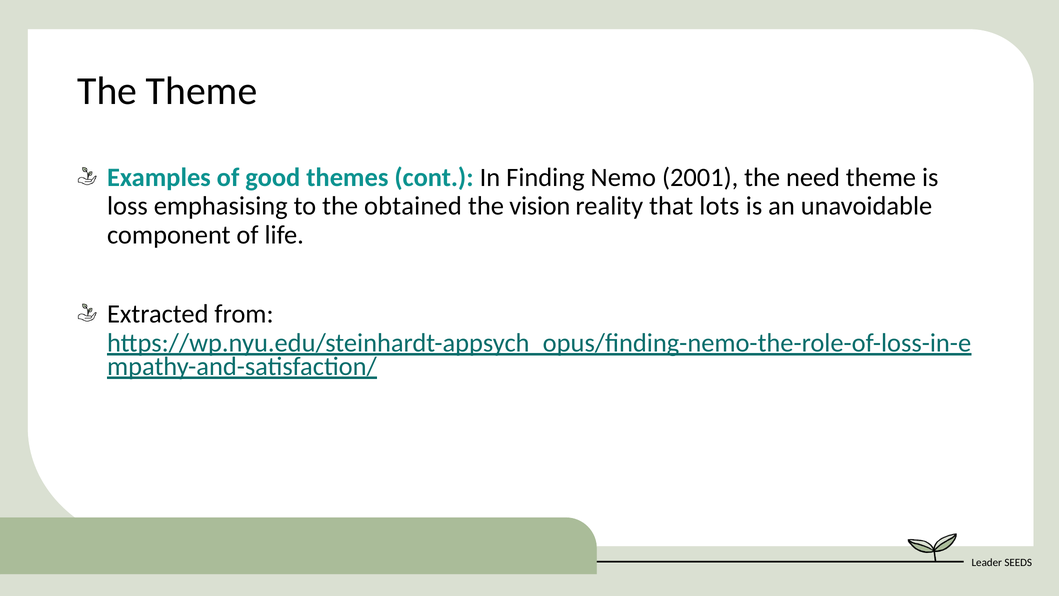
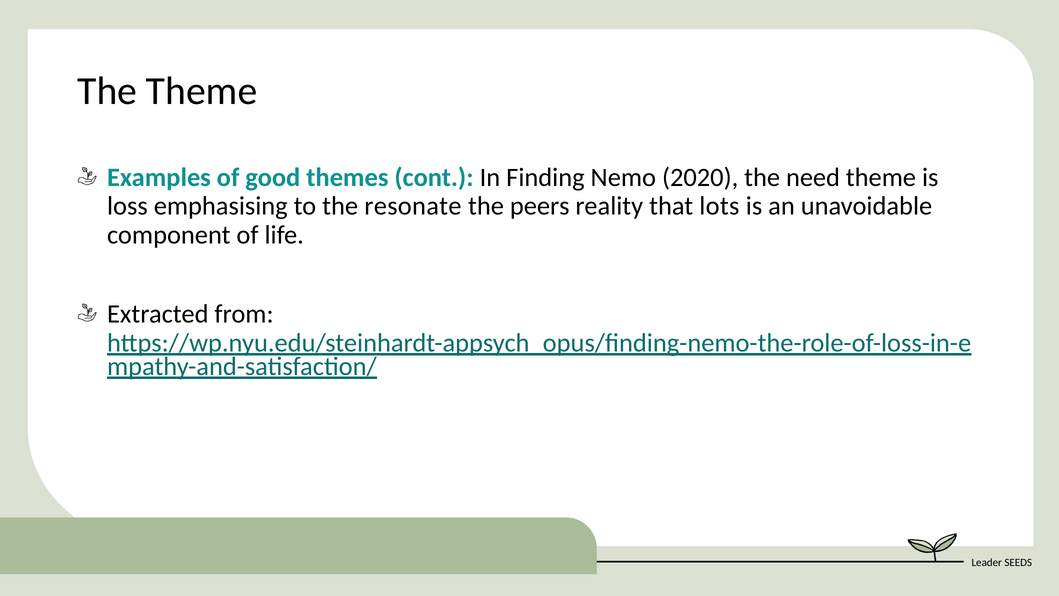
2001: 2001 -> 2020 (700, 177)
obtained: obtained -> resonate (413, 206)
vision: vision -> peers (540, 206)
